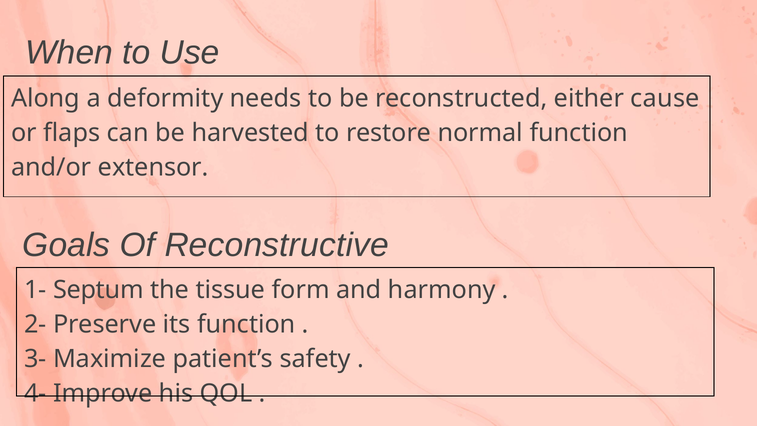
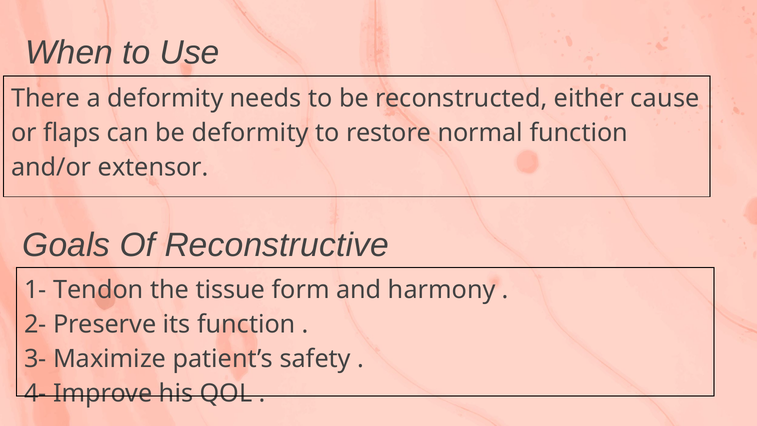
Along: Along -> There (46, 98)
be harvested: harvested -> deformity (250, 133)
Septum: Septum -> Tendon (98, 290)
